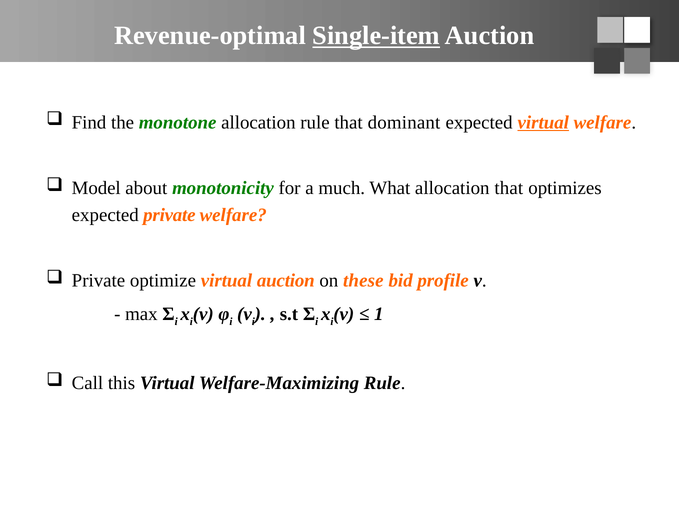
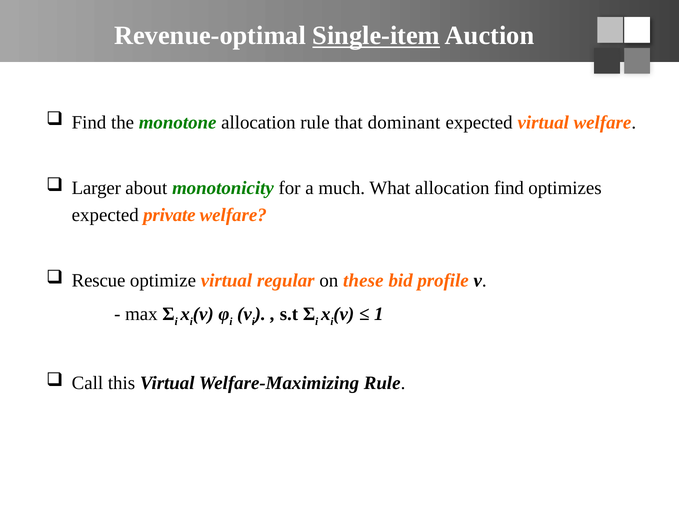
virtual underline: present -> none (543, 122)
Model: Model -> Larger (96, 188)
allocation that: that -> find (509, 188)
Private: Private -> Rescue (99, 281)
virtual auction: auction -> regular (286, 281)
